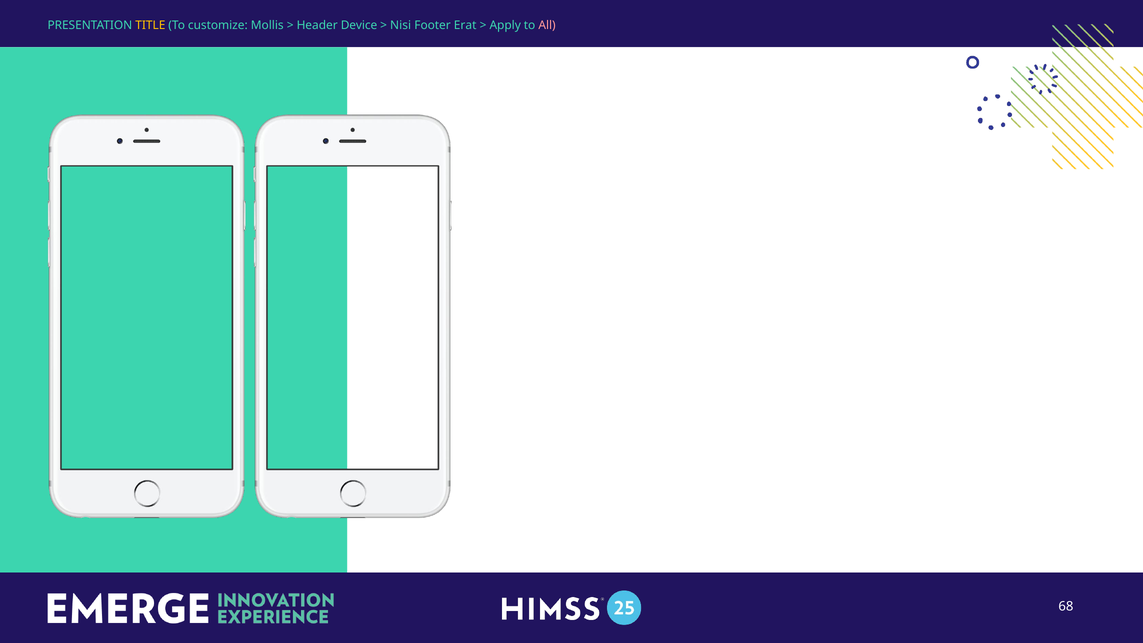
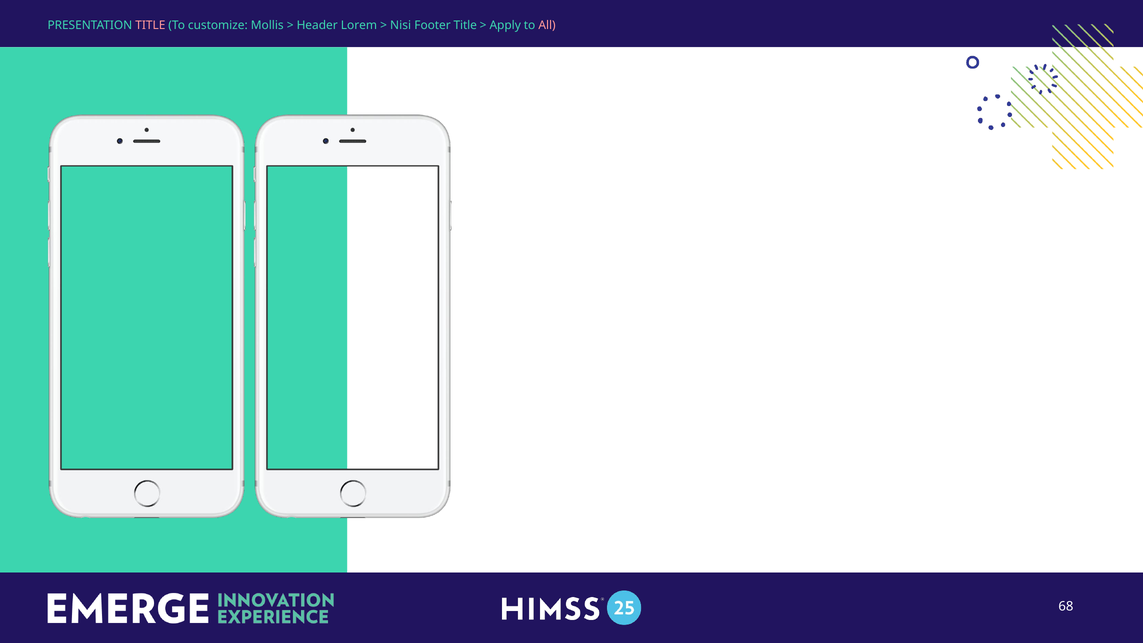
TITLE colour: yellow -> pink (150, 26)
Device: Device -> Lorem (359, 26)
Footer Erat: Erat -> Title (465, 26)
